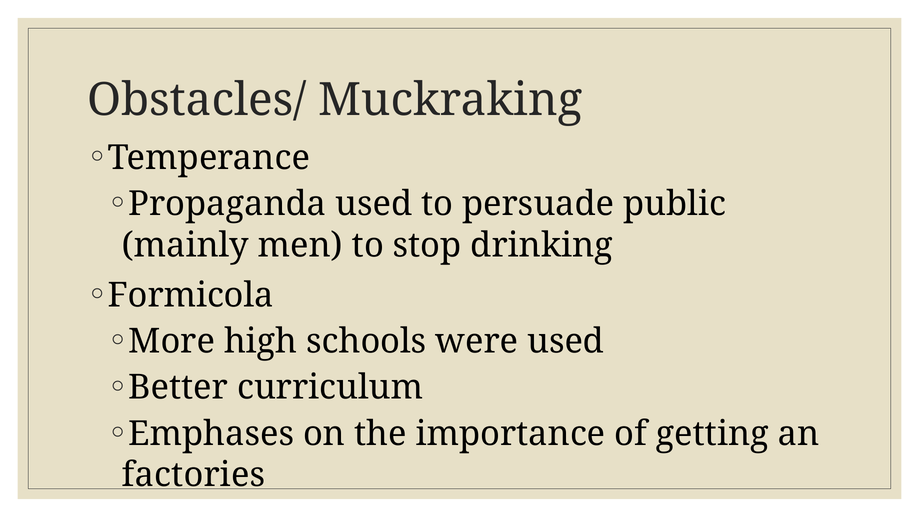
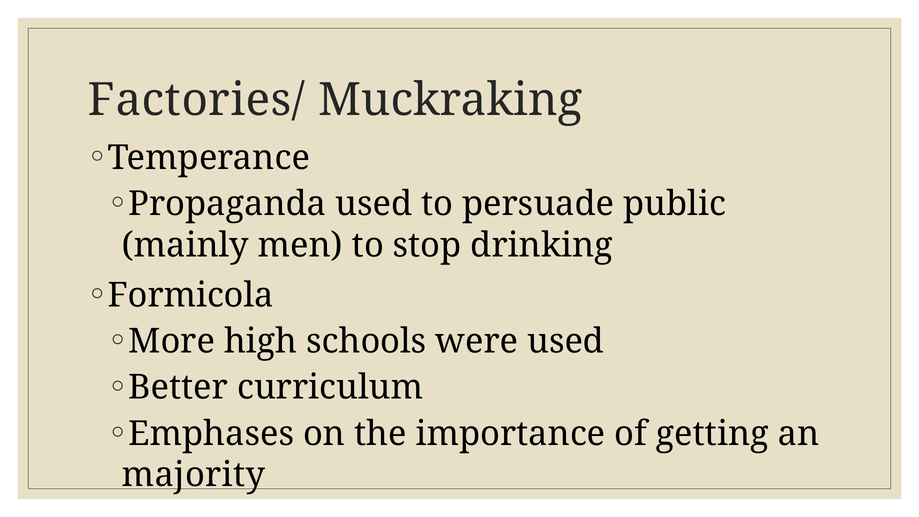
Obstacles/: Obstacles/ -> Factories/ (197, 100)
factories: factories -> majority (193, 475)
